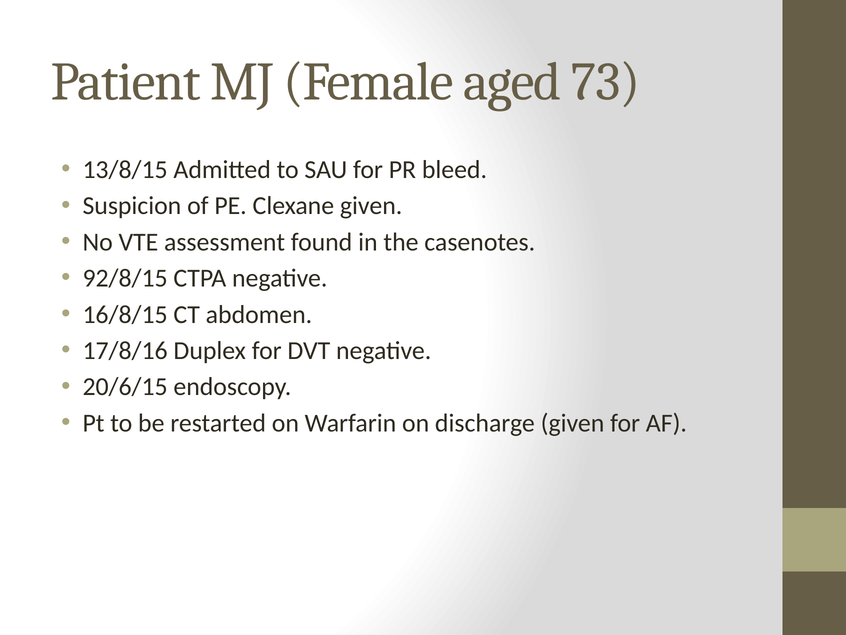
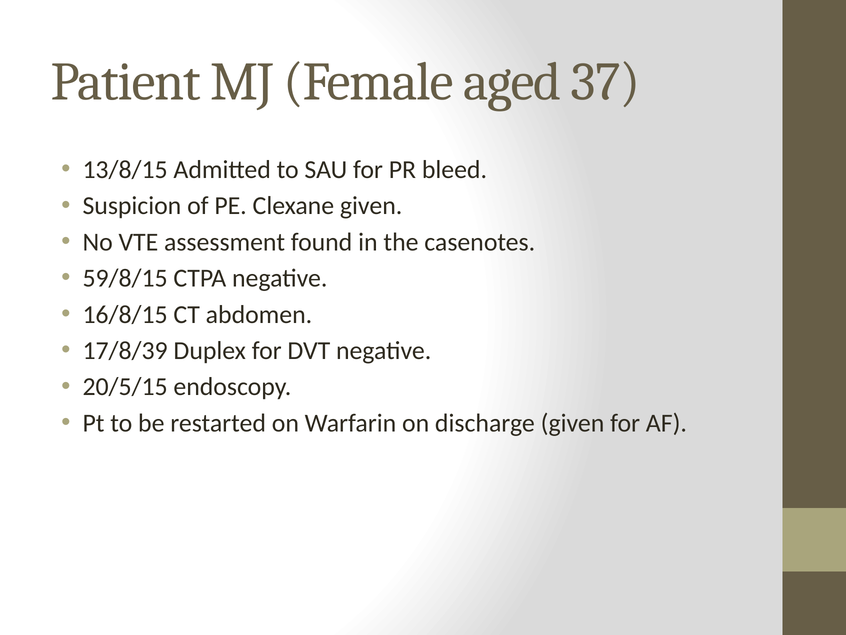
73: 73 -> 37 (606, 82)
92/8/15: 92/8/15 -> 59/8/15 (125, 278)
17/8/16: 17/8/16 -> 17/8/39 (125, 350)
20/6/15: 20/6/15 -> 20/5/15 (125, 387)
